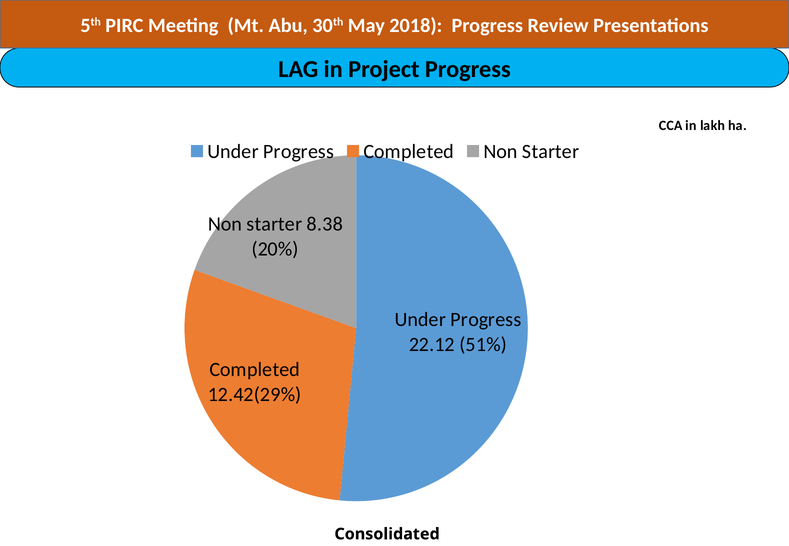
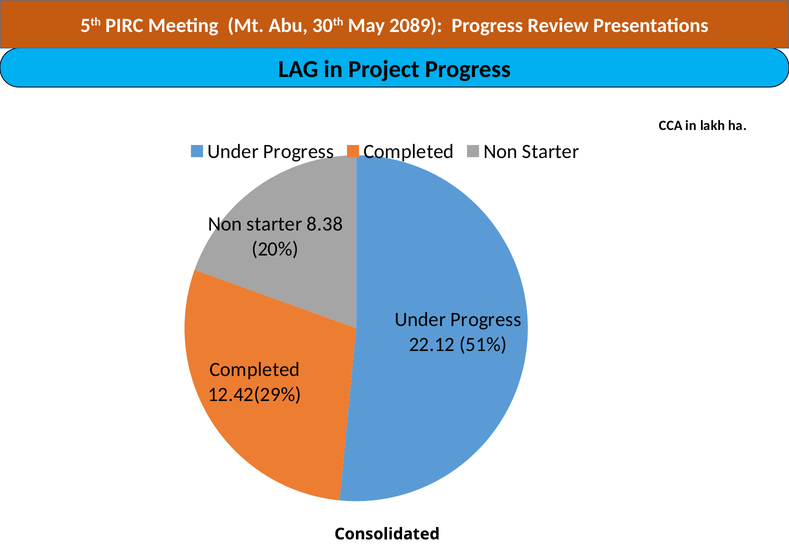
2018: 2018 -> 2089 (416, 25)
